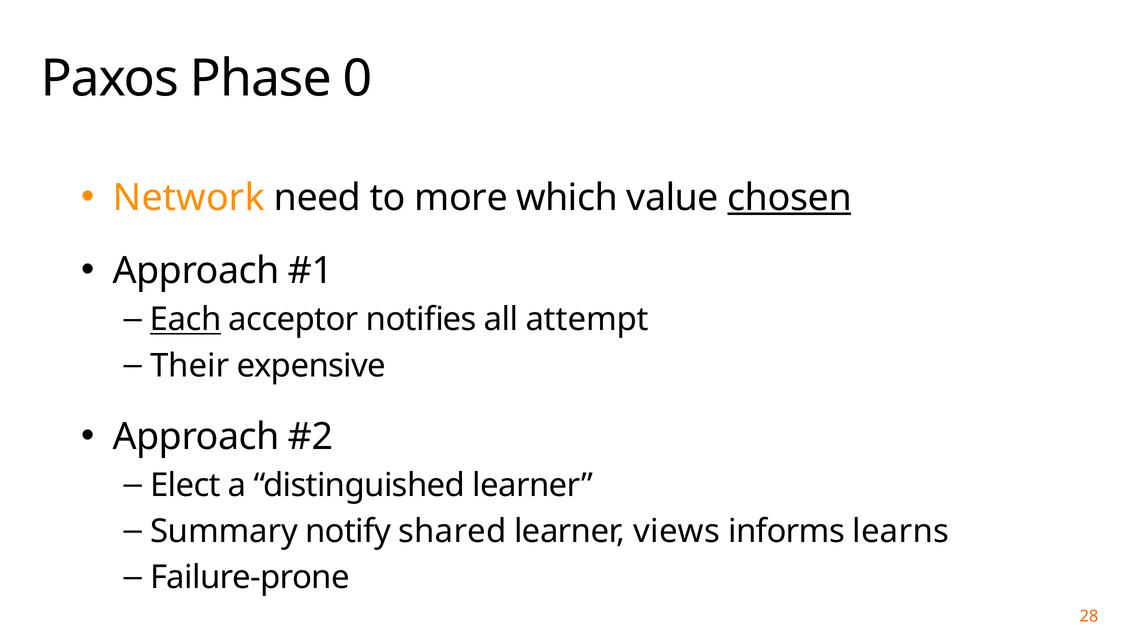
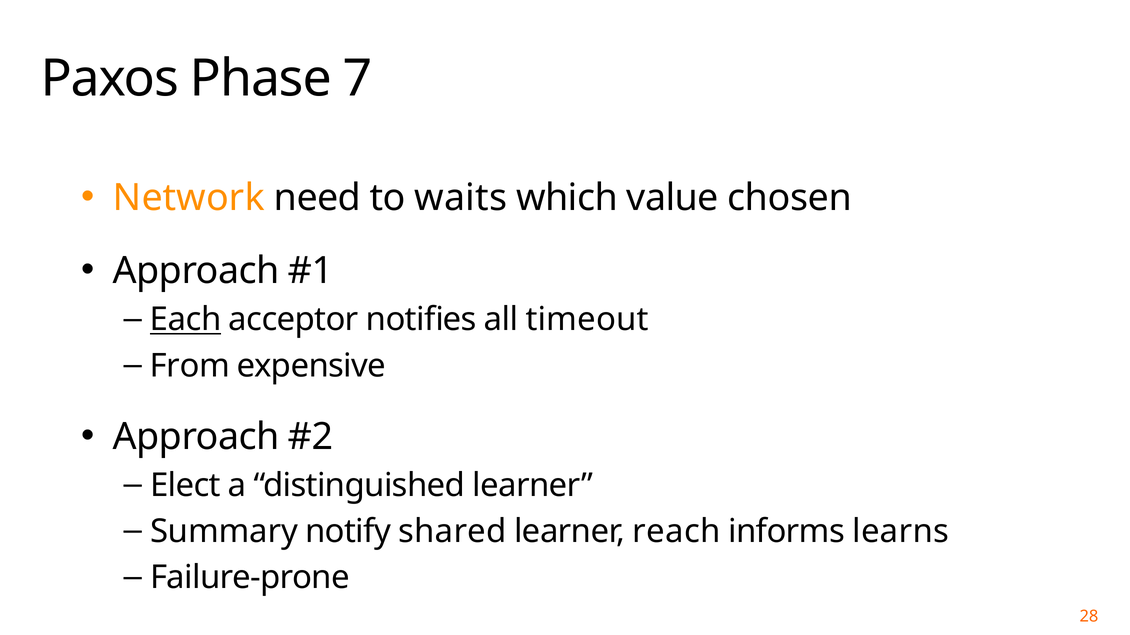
0: 0 -> 7 (358, 79)
more: more -> waits (461, 198)
chosen underline: present -> none (789, 198)
attempt: attempt -> timeout (587, 320)
Their: Their -> From (190, 366)
views: views -> reach (677, 532)
